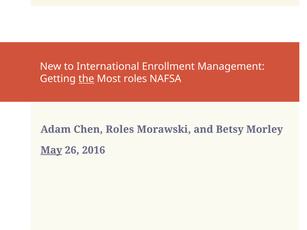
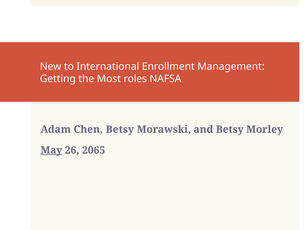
the underline: present -> none (86, 79)
Chen Roles: Roles -> Betsy (120, 130)
2016: 2016 -> 2065 (94, 150)
